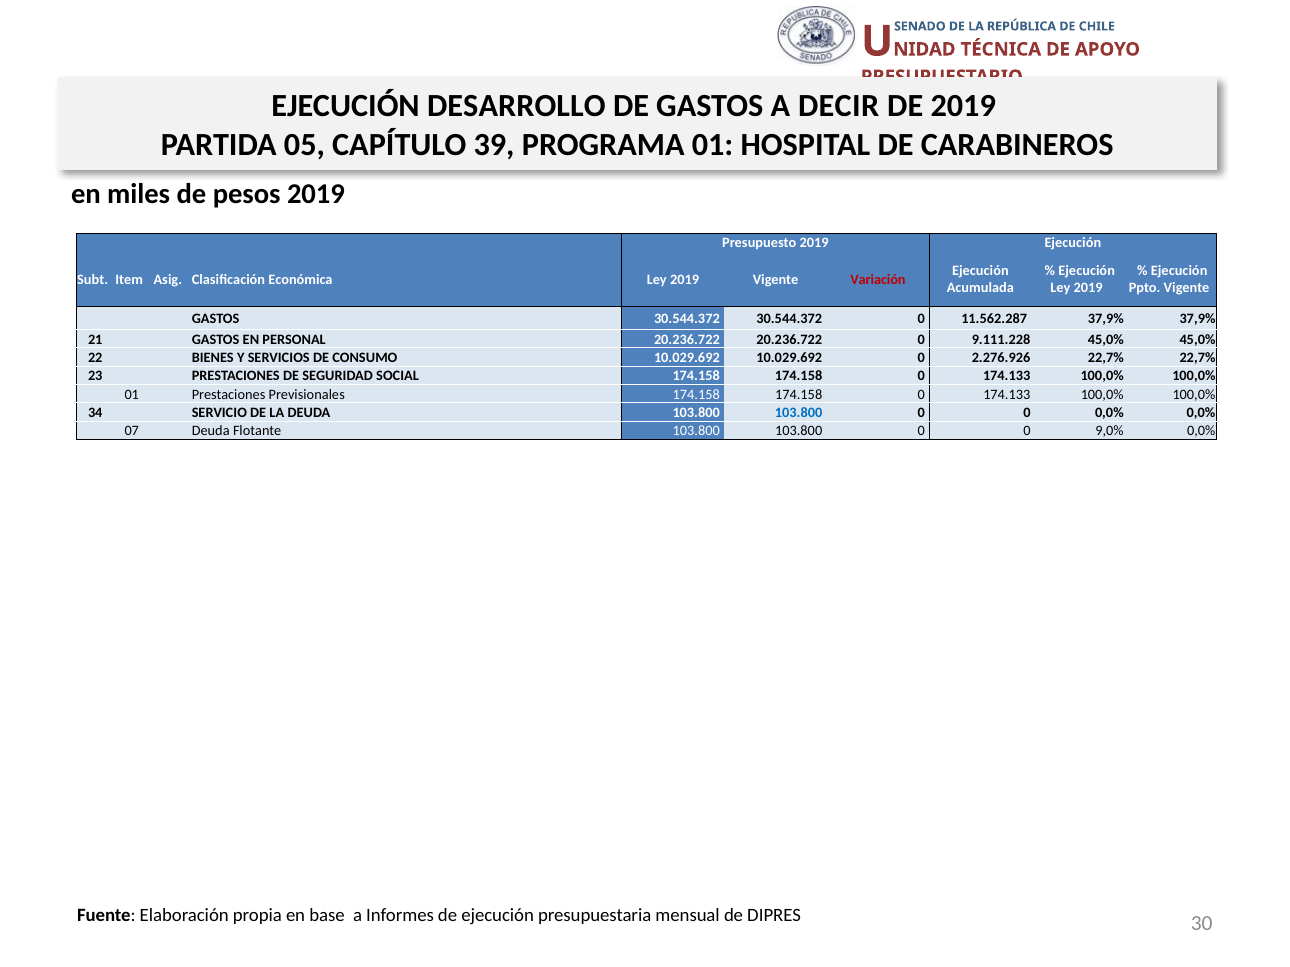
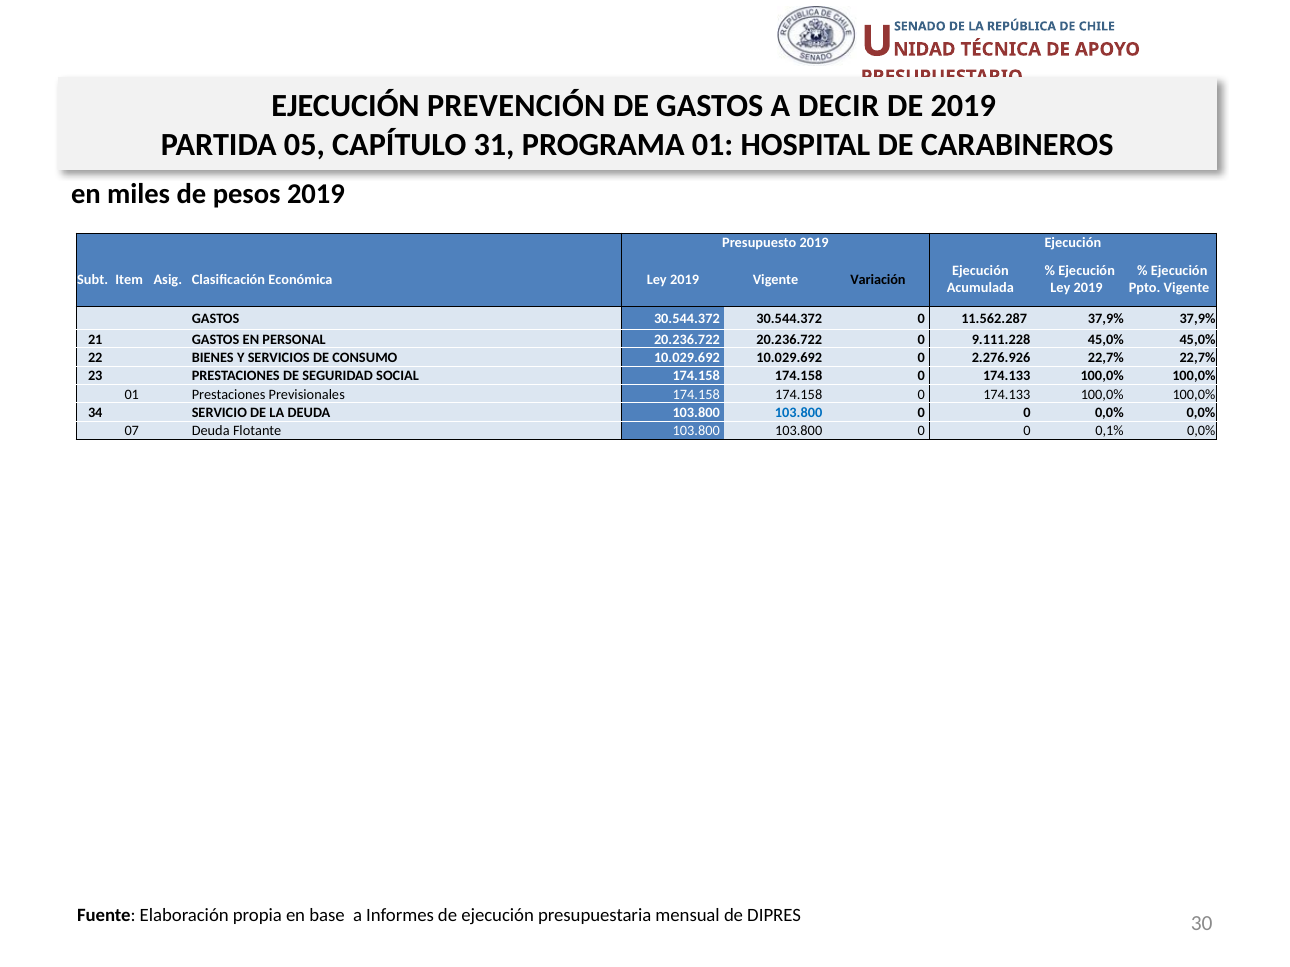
DESARROLLO: DESARROLLO -> PREVENCIÓN (516, 106)
39: 39 -> 31 (494, 145)
Variación colour: red -> black (878, 280)
9,0%: 9,0% -> 0,1% (1110, 431)
